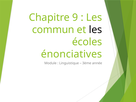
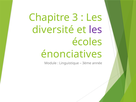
9: 9 -> 3 (75, 17)
commun: commun -> diversité (53, 30)
les colour: black -> purple (95, 30)
